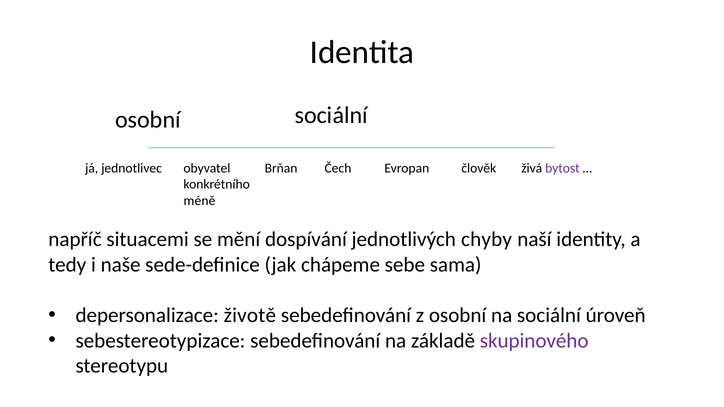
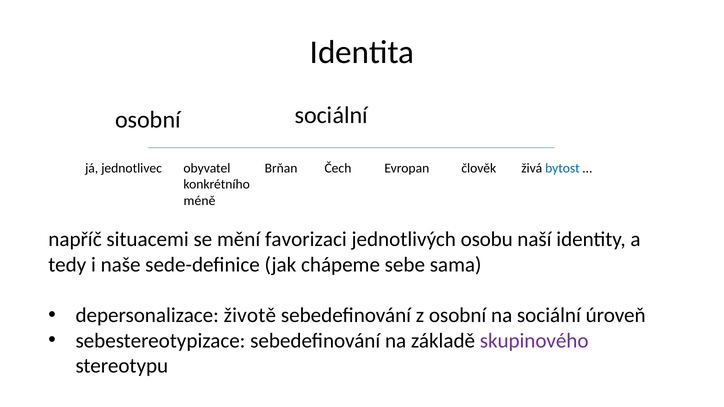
bytost colour: purple -> blue (562, 168)
dospívání: dospívání -> favorizaci (306, 239)
chyby: chyby -> osobu (487, 239)
